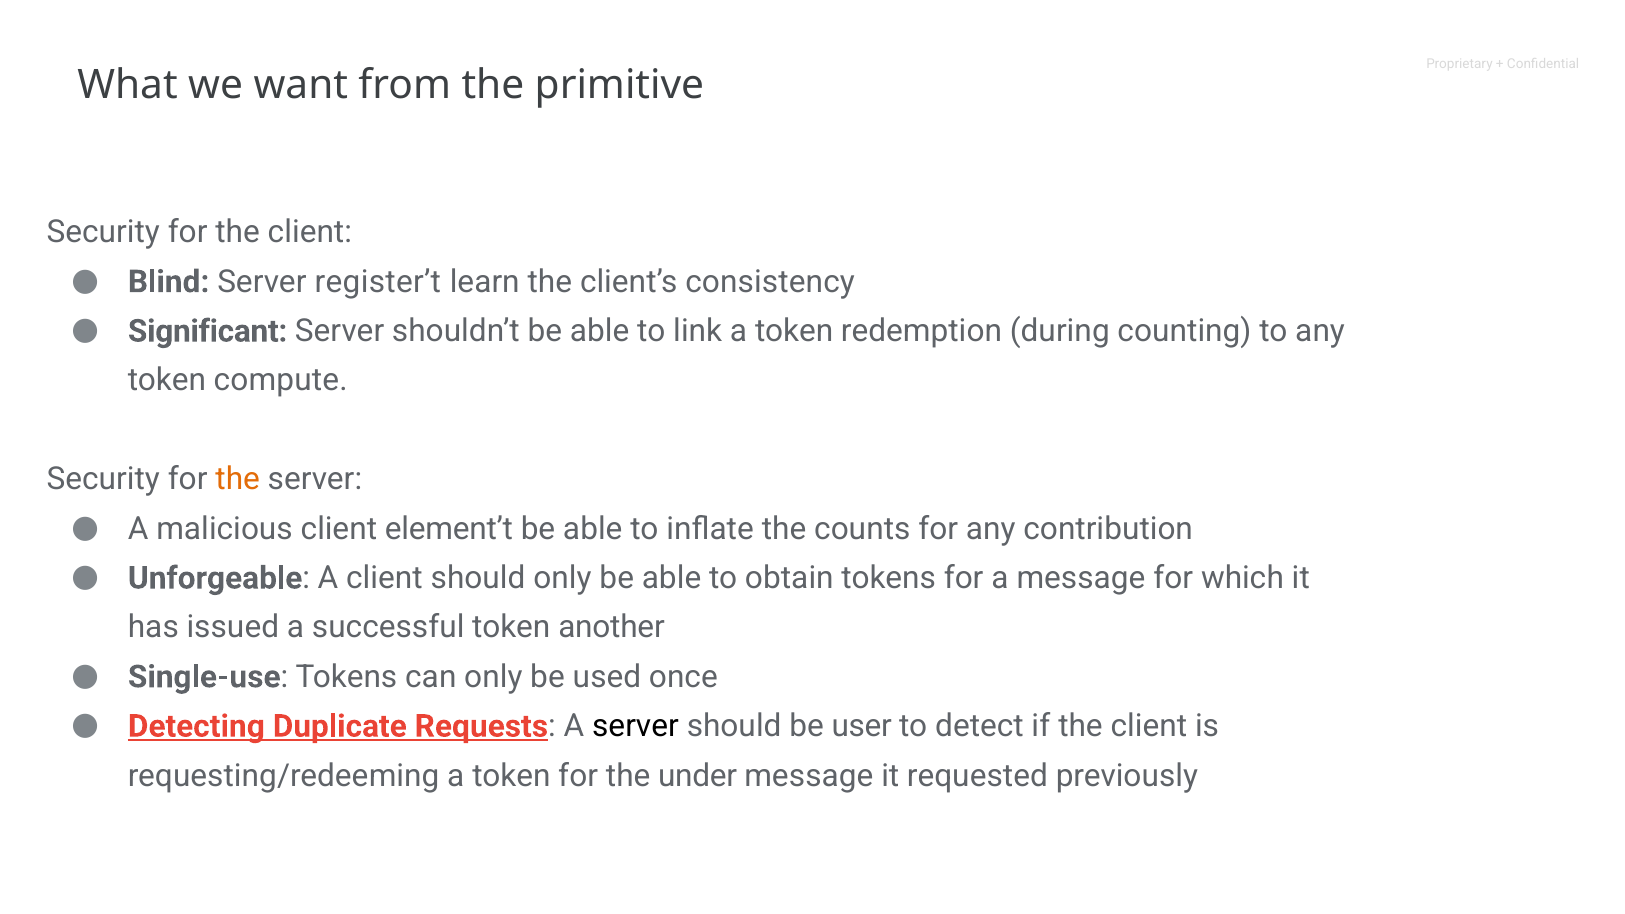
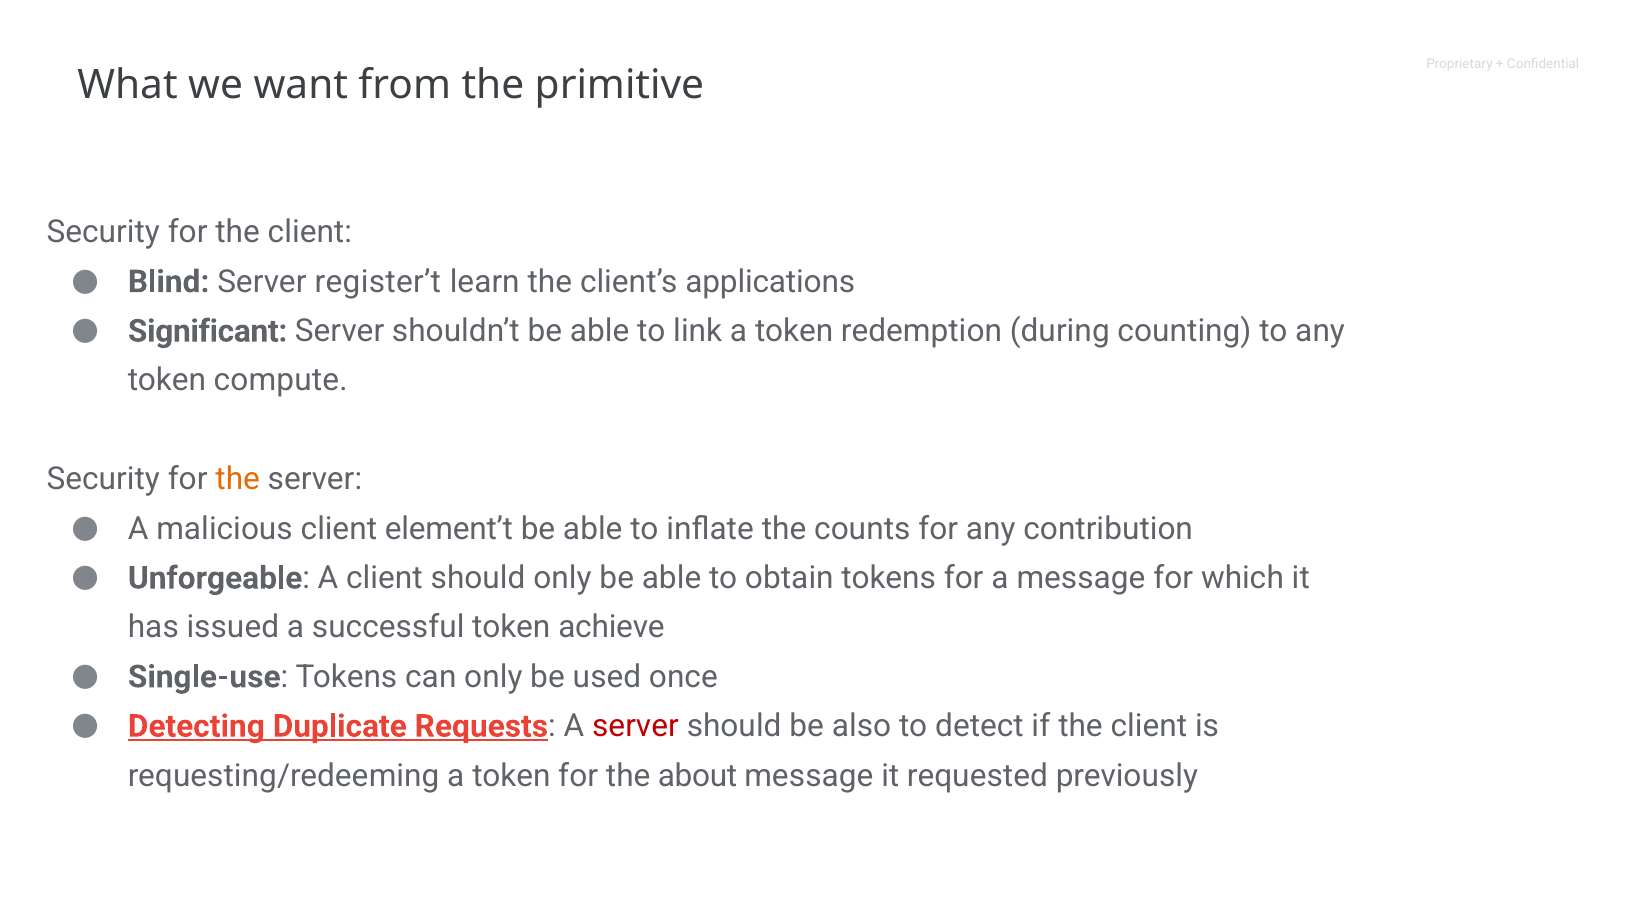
consistency: consistency -> applications (770, 282)
another: another -> achieve (611, 628)
server colour: black -> red (635, 726)
user: user -> also (861, 726)
under: under -> about (698, 776)
